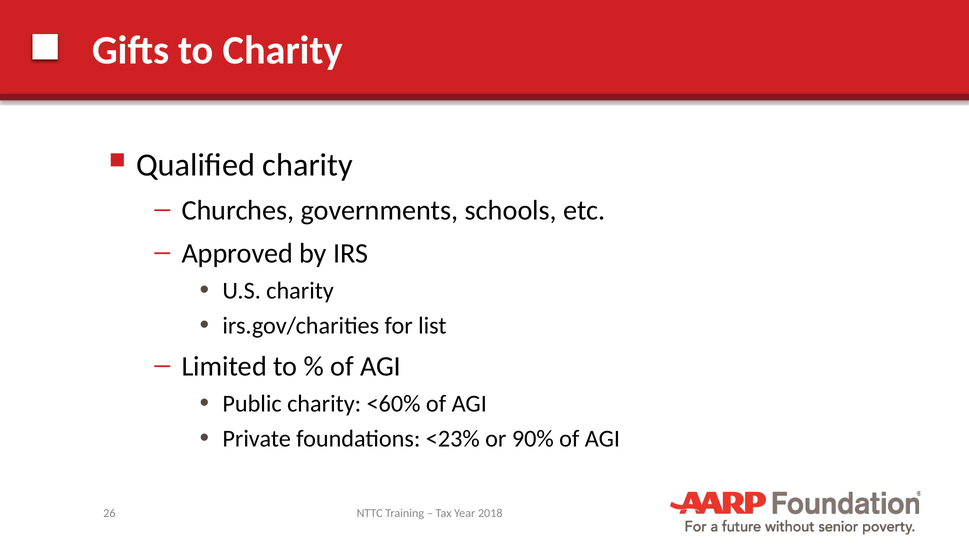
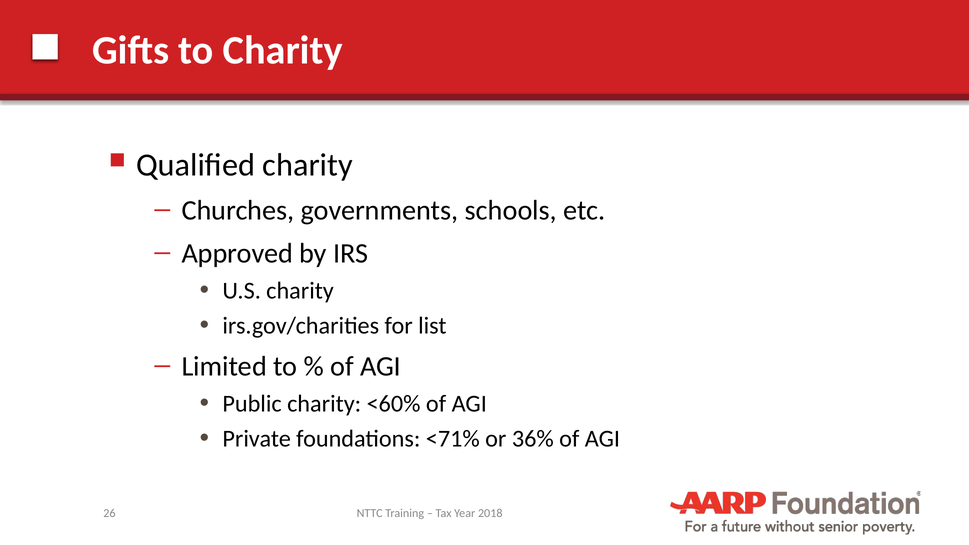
<23%: <23% -> <71% (453, 439)
90%: 90% -> 36% (533, 439)
